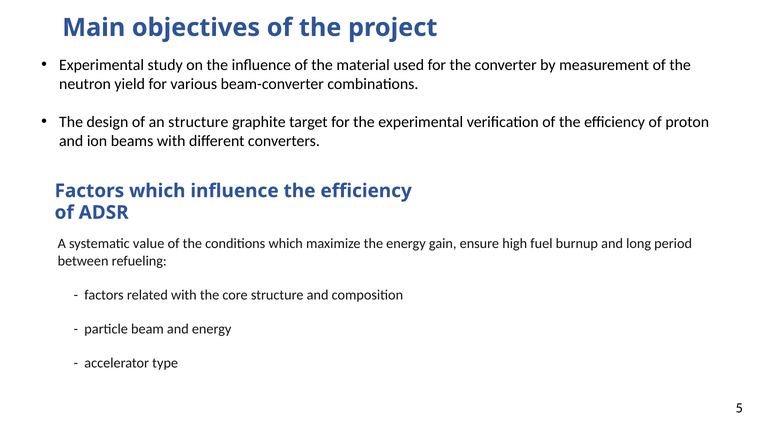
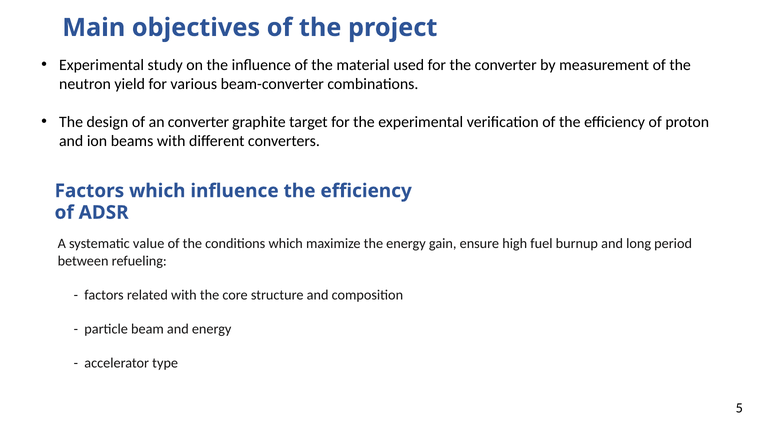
an structure: structure -> converter (198, 122)
